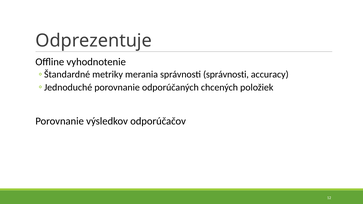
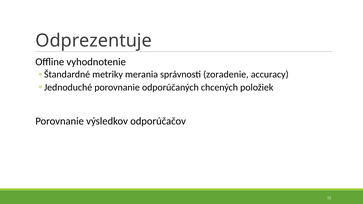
správnosti správnosti: správnosti -> zoradenie (226, 75)
